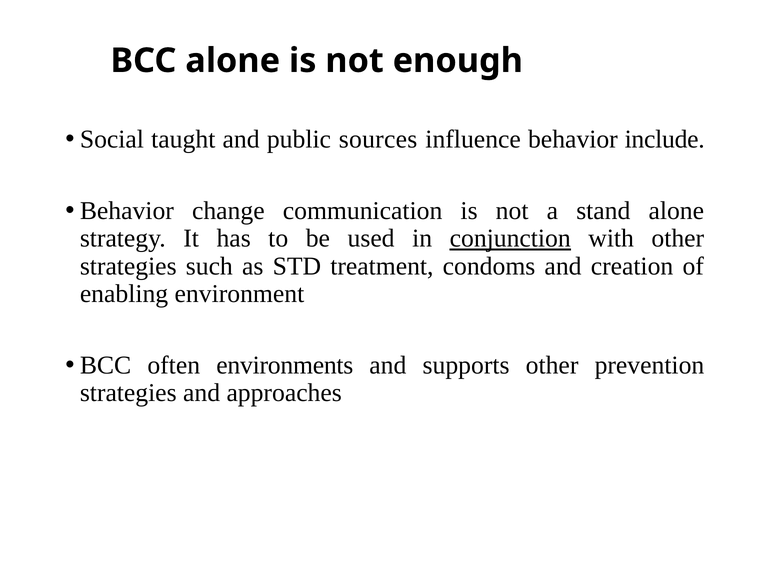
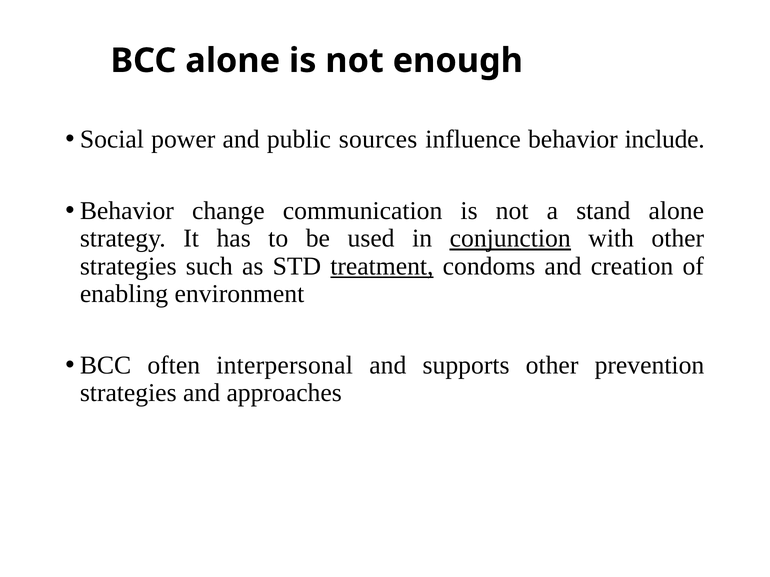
taught: taught -> power (183, 139)
treatment underline: none -> present (382, 266)
environments: environments -> interpersonal (285, 366)
